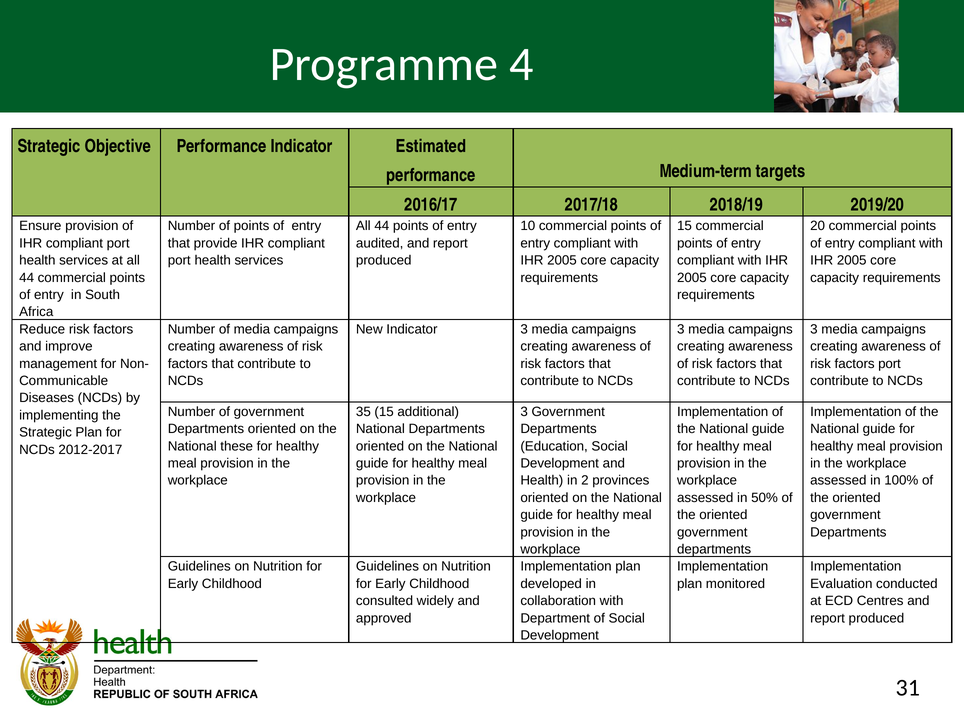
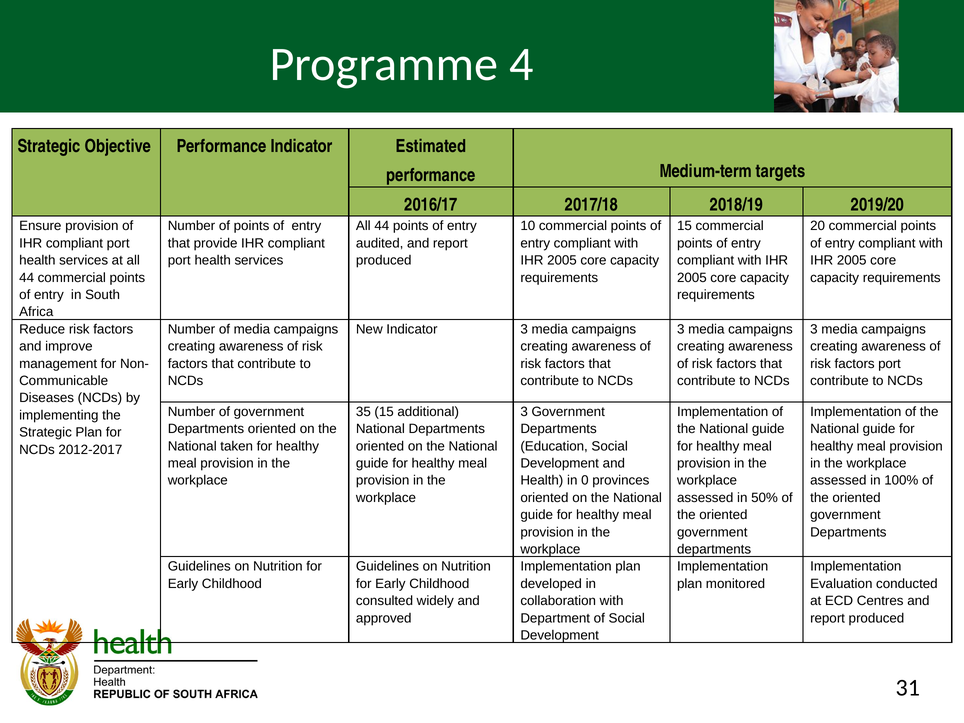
these: these -> taken (237, 446)
2: 2 -> 0 (585, 481)
